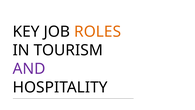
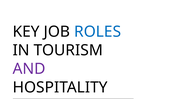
ROLES colour: orange -> blue (98, 32)
